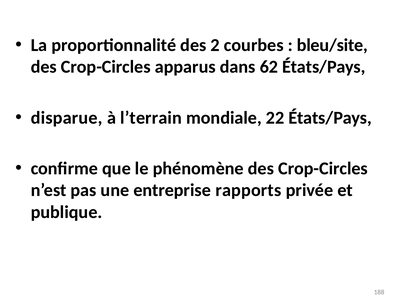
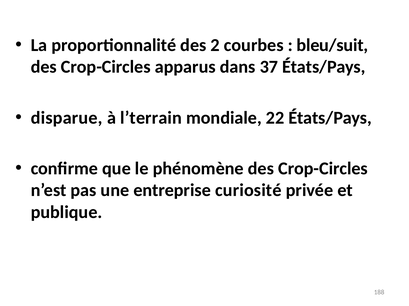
bleu/site: bleu/site -> bleu/suit (332, 45)
62: 62 -> 37 (269, 67)
rapports: rapports -> curiosité (248, 191)
